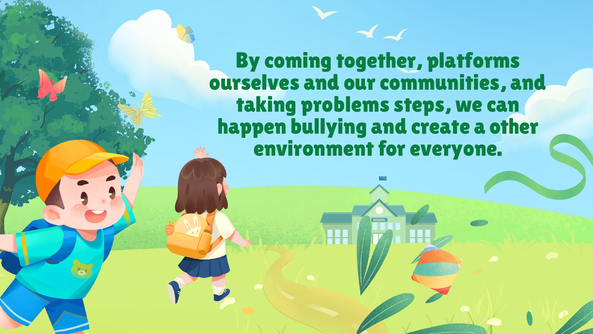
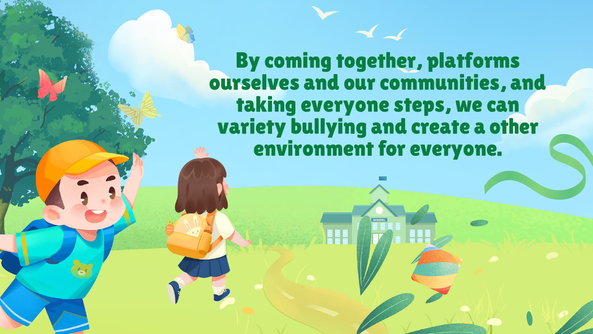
taking problems: problems -> everyone (345, 104)
happen: happen -> variety (252, 126)
